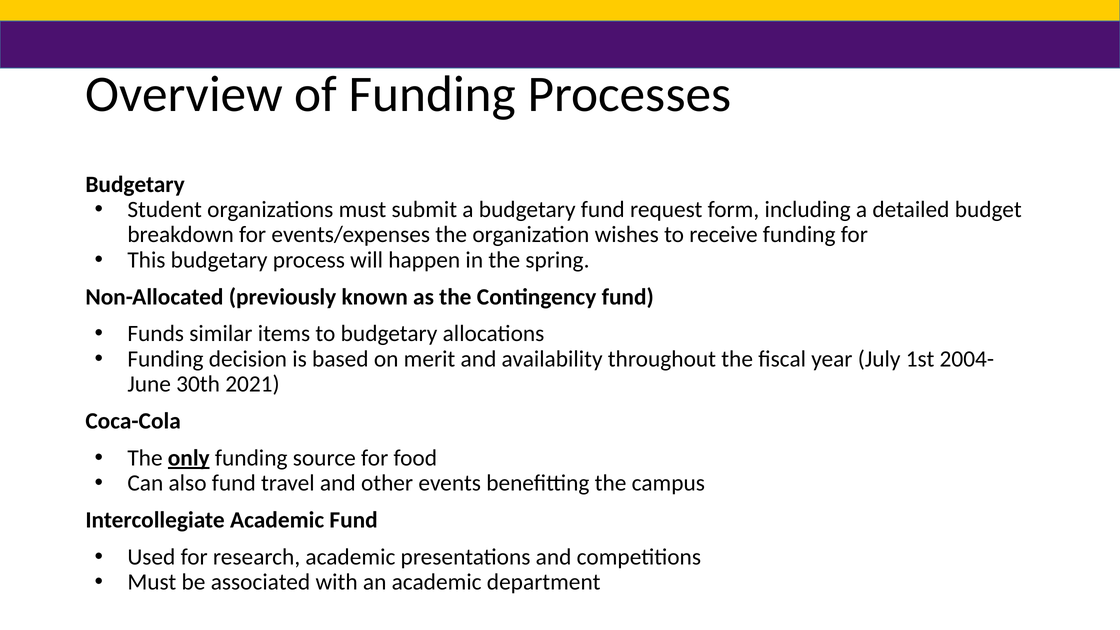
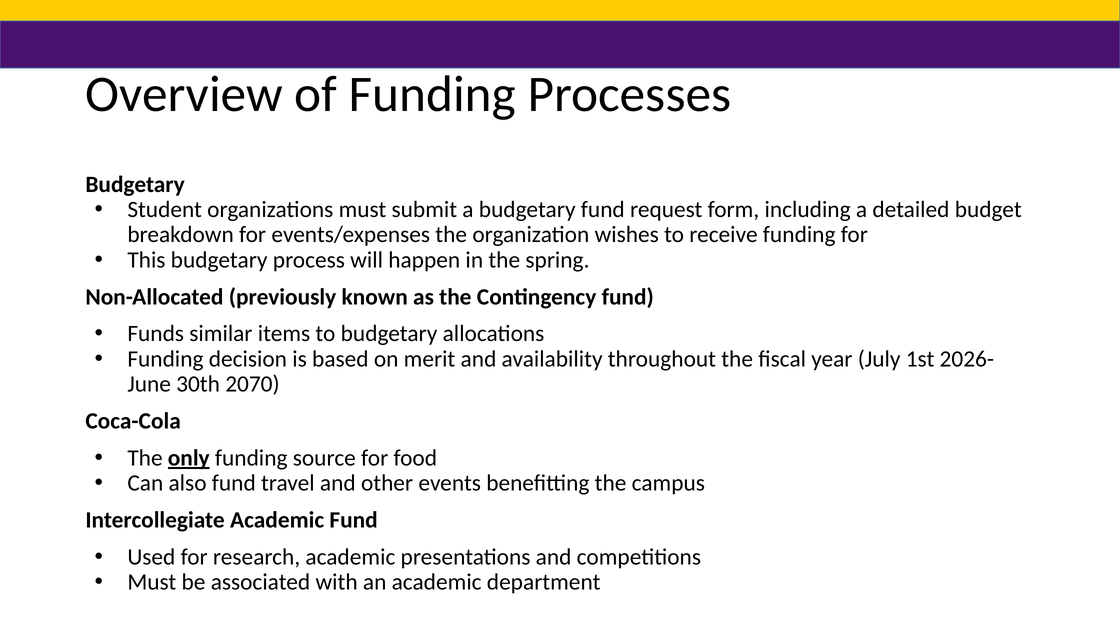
2004-: 2004- -> 2026- (967, 359)
2021: 2021 -> 2070 (252, 384)
